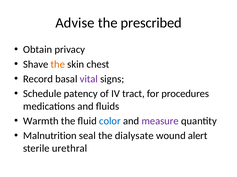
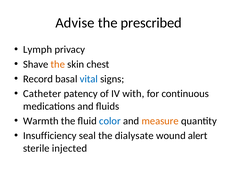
Obtain: Obtain -> Lymph (38, 50)
vital colour: purple -> blue (89, 79)
Schedule: Schedule -> Catheter (42, 94)
tract: tract -> with (133, 94)
procedures: procedures -> continuous (185, 94)
measure colour: purple -> orange (160, 121)
Malnutrition: Malnutrition -> Insufficiency (50, 136)
urethral: urethral -> injected (70, 149)
